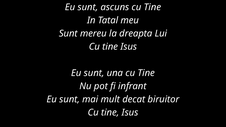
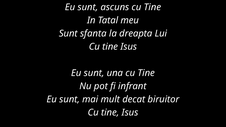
mereu: mereu -> sfanta (93, 34)
